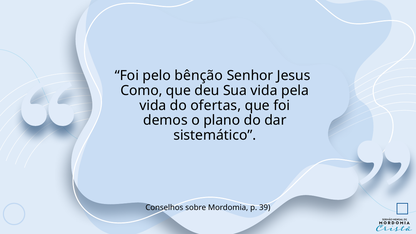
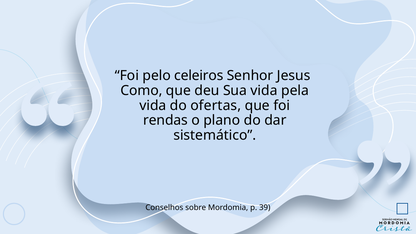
bênção: bênção -> celeiros (199, 75)
demos: demos -> rendas (165, 120)
